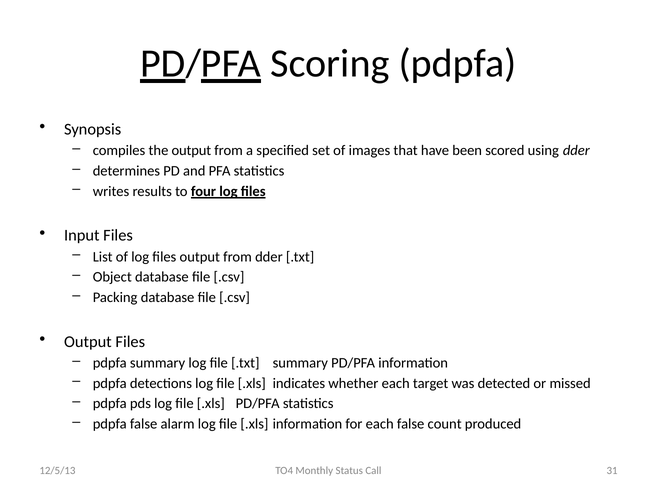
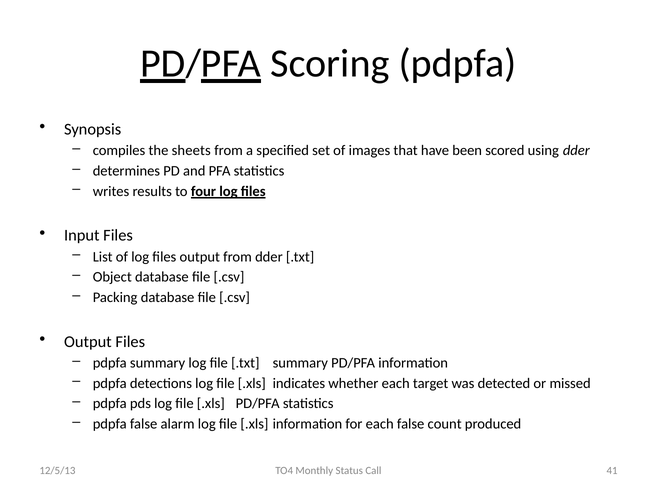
the output: output -> sheets (191, 150)
31: 31 -> 41 (612, 470)
